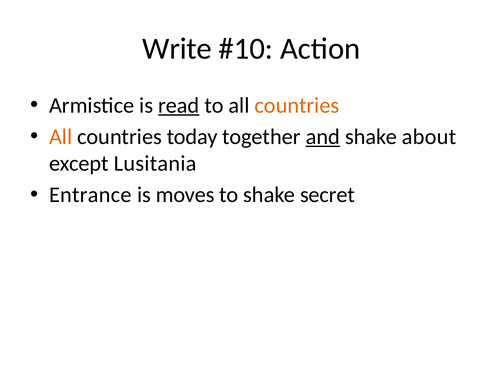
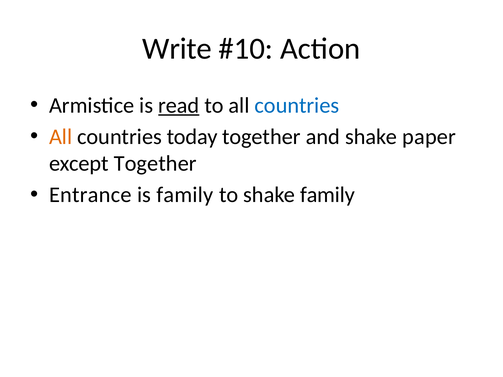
countries colour: orange -> blue (297, 106)
and underline: present -> none (323, 137)
about: about -> paper (429, 137)
except Lusitania: Lusitania -> Together (155, 164)
is moves: moves -> family (185, 195)
shake secret: secret -> family (327, 195)
